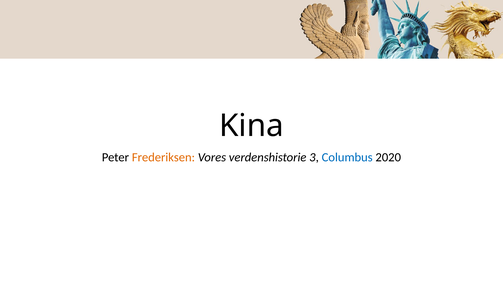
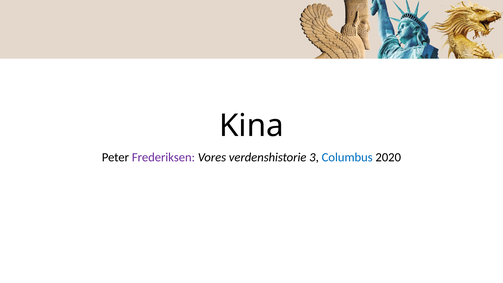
Frederiksen colour: orange -> purple (163, 157)
